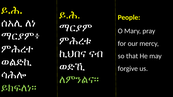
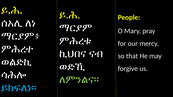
ይክፍለነ። colour: light green -> light blue (19, 88)
